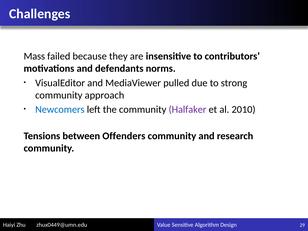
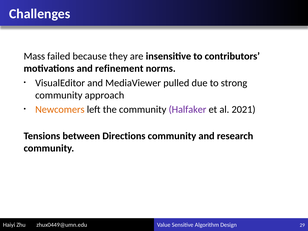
defendants: defendants -> refinement (119, 68)
Newcomers colour: blue -> orange (60, 110)
2010: 2010 -> 2021 (244, 110)
Offenders: Offenders -> Directions (124, 136)
